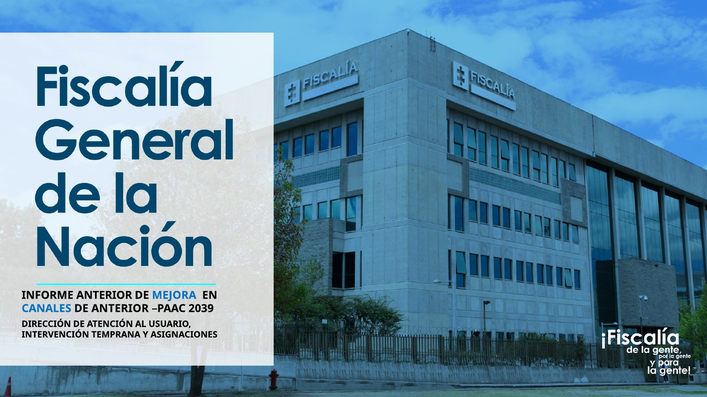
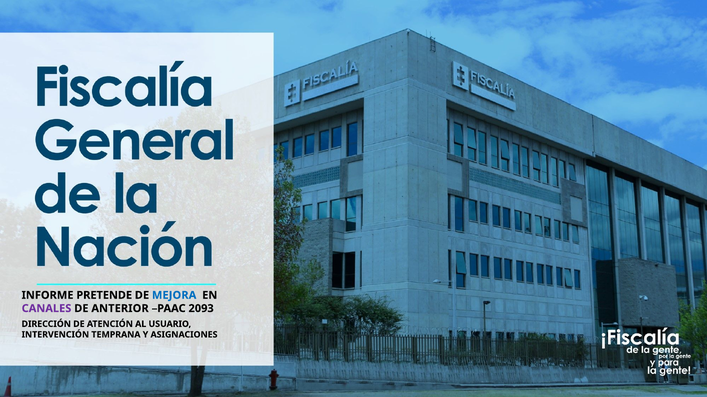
INFORME ANTERIOR: ANTERIOR -> PRETENDE (104, 296)
CANALES colour: blue -> purple (46, 309)
2039: 2039 -> 2093 (201, 309)
